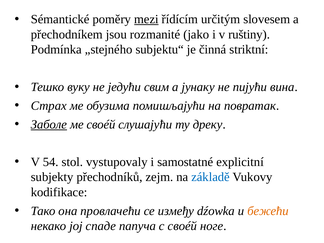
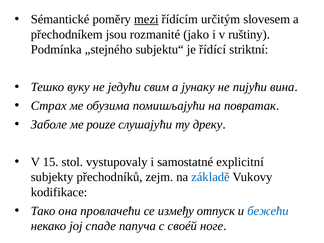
činná: činná -> řídící (213, 50)
Заболе underline: present -> none (49, 124)
ме своéй: своéй -> pouze (101, 124)
54: 54 -> 15 (51, 162)
dźowka: dźowka -> отпуск (216, 211)
бежећи colour: orange -> blue (268, 211)
